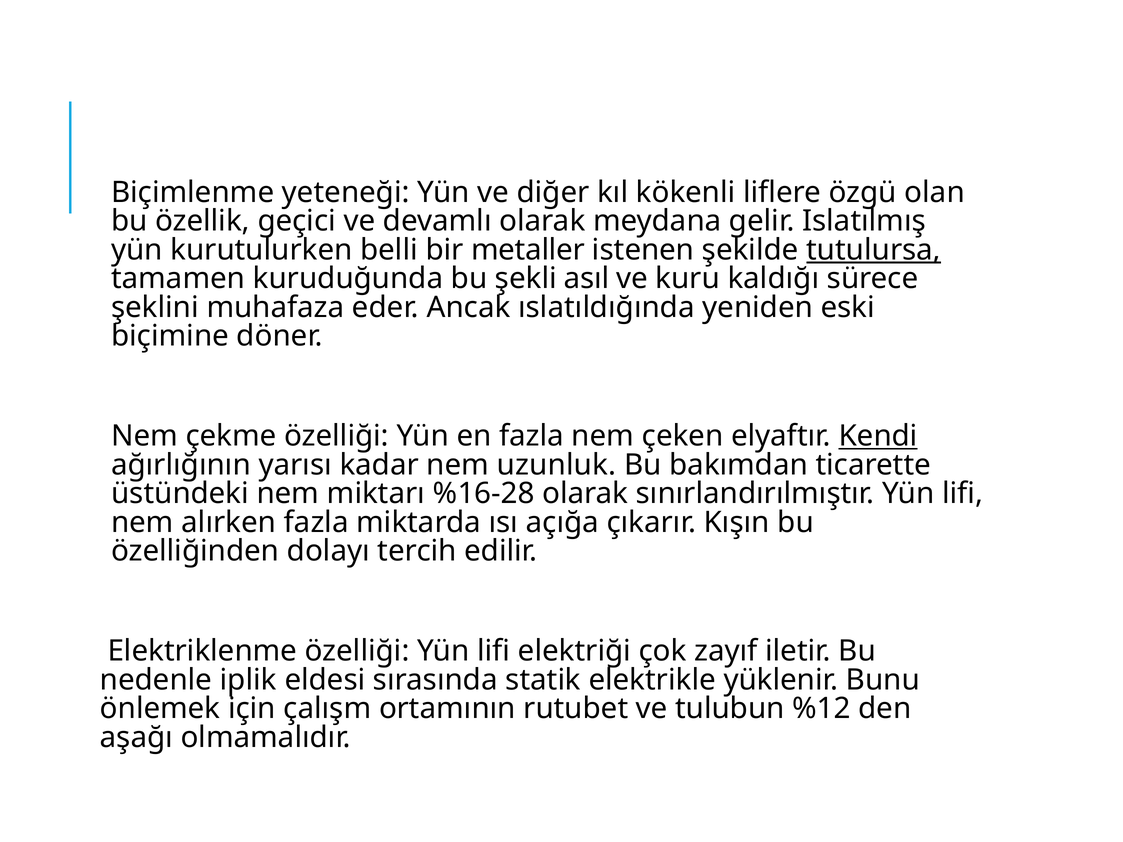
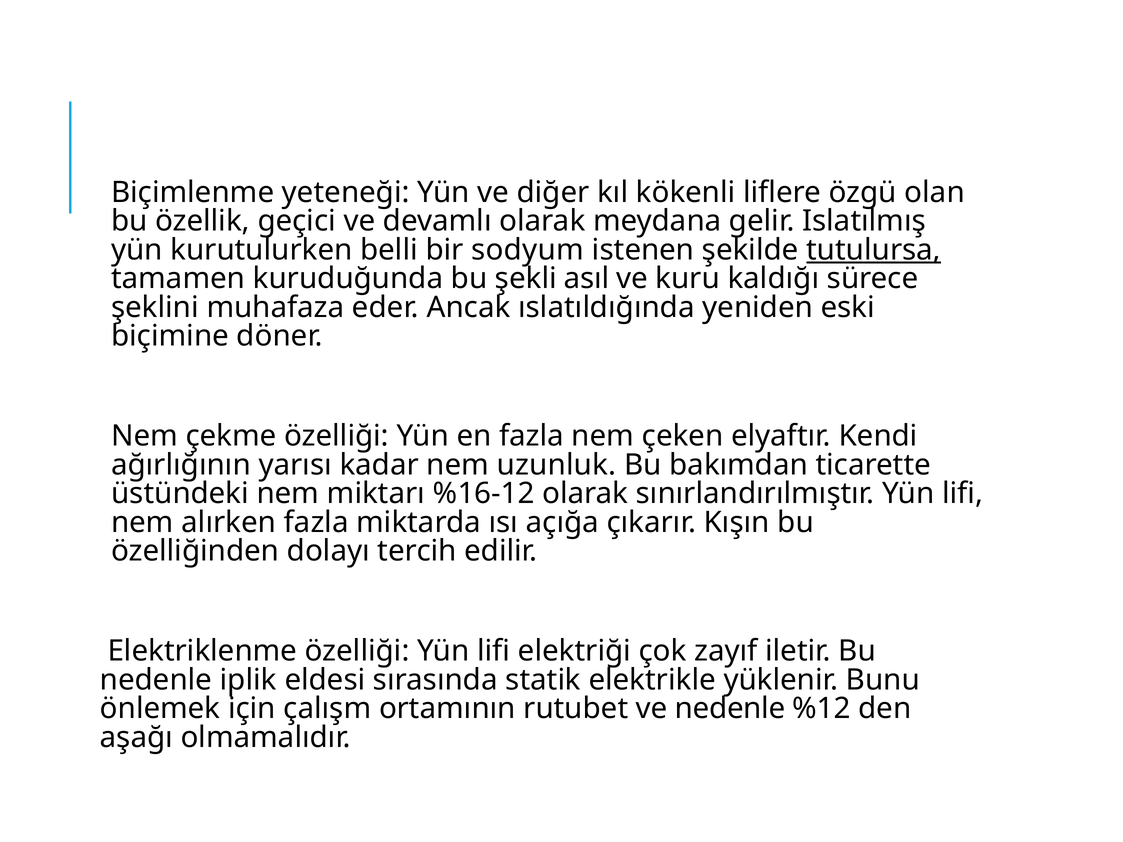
metaller: metaller -> sodyum (528, 250)
Kendi underline: present -> none (878, 436)
%16-28: %16-28 -> %16-12 (484, 494)
ve tulubun: tulubun -> nedenle (730, 709)
